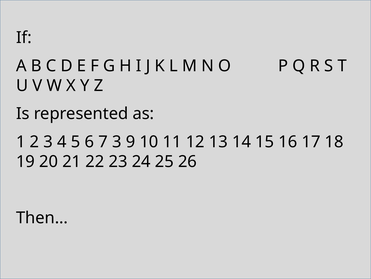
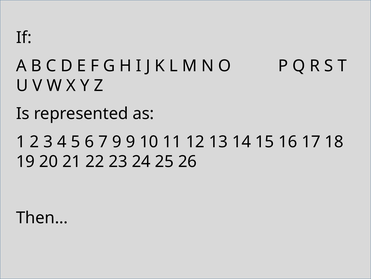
7 3: 3 -> 9 (117, 141)
